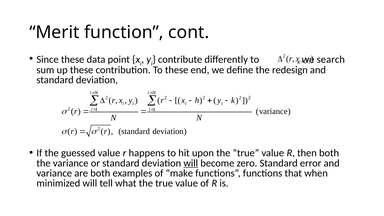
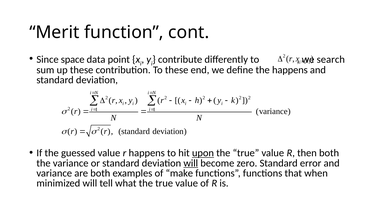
Since these: these -> space (73, 60)
the redesign: redesign -> happens (290, 70)
upon underline: none -> present (203, 153)
